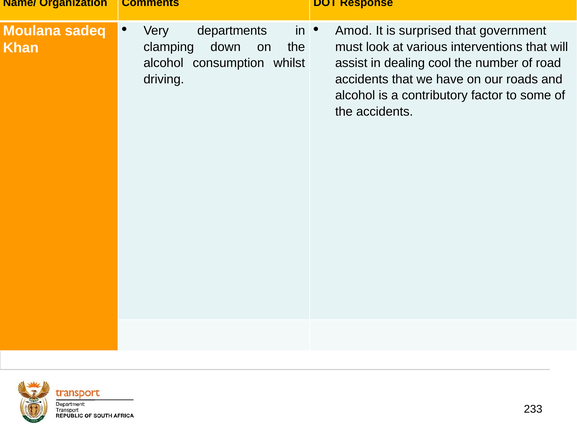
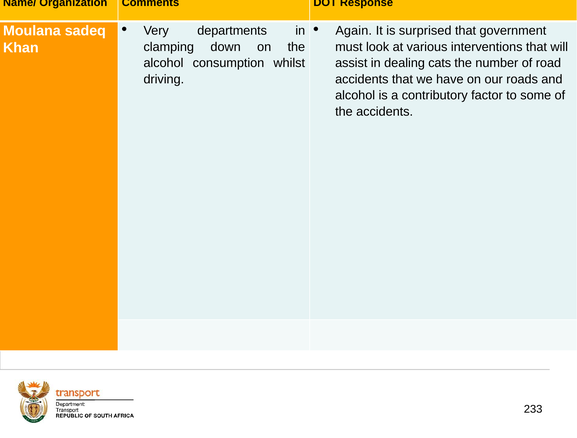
Amod: Amod -> Again (354, 31)
cool: cool -> cats (440, 63)
